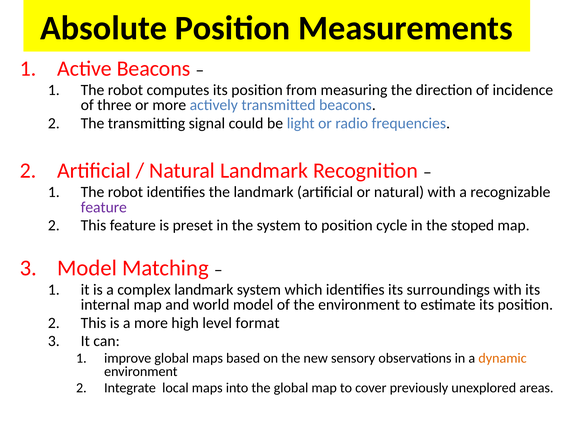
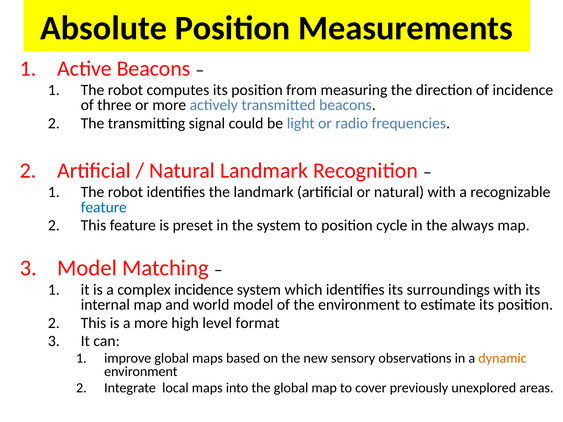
feature colour: purple -> blue (104, 207)
stoped: stoped -> always (472, 225)
complex landmark: landmark -> incidence (204, 290)
